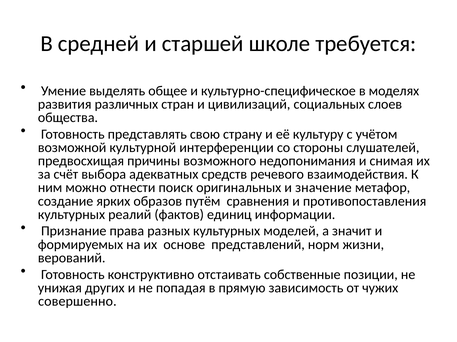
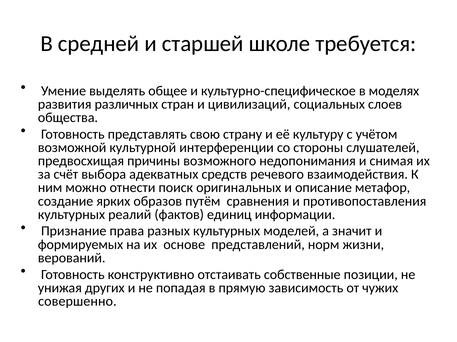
значение: значение -> описание (323, 188)
